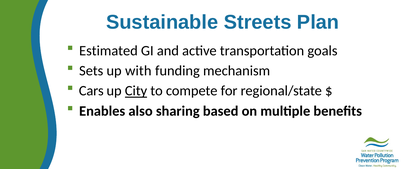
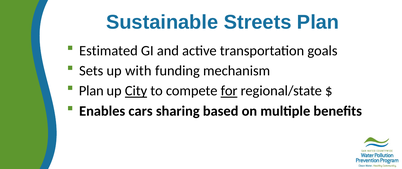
Cars: Cars -> Plan (91, 91)
for underline: none -> present (229, 91)
also: also -> cars (141, 111)
